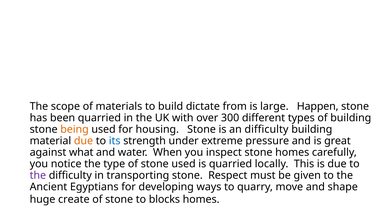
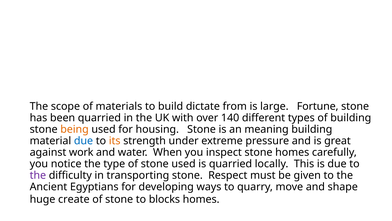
Happen: Happen -> Fortune (318, 106)
300: 300 -> 140 (230, 118)
an difficulty: difficulty -> meaning (267, 129)
due colour: orange -> blue (84, 141)
its colour: blue -> orange (115, 141)
what: what -> work (81, 152)
